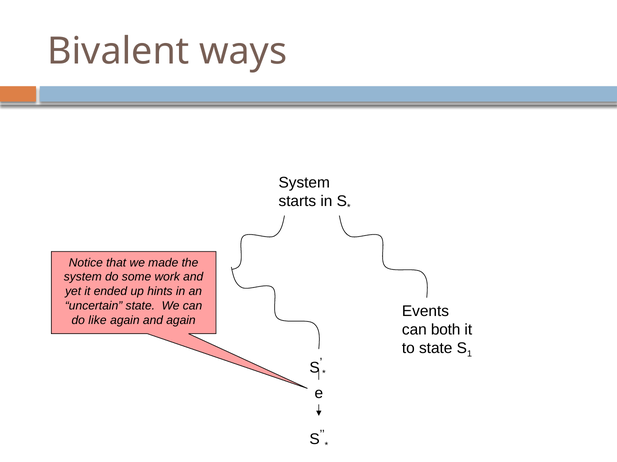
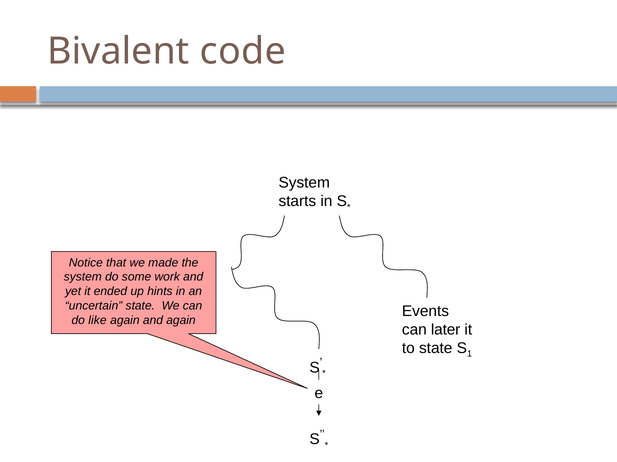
ways: ways -> code (243, 51)
both: both -> later (446, 330)
